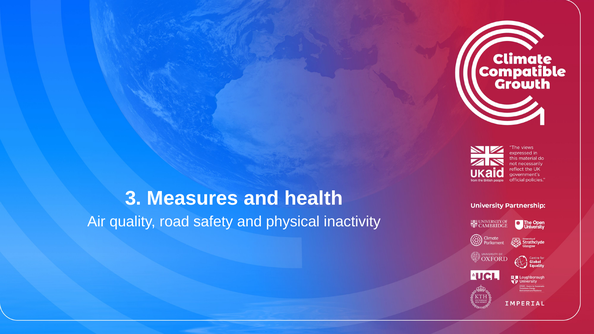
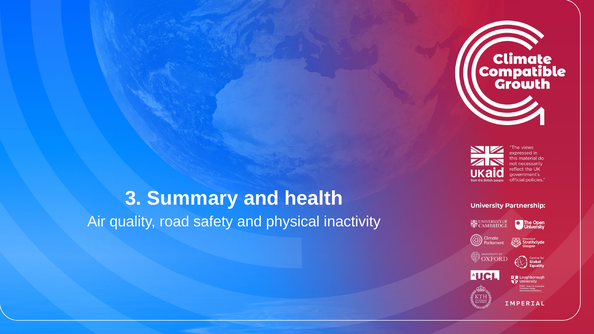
Measures: Measures -> Summary (193, 198)
